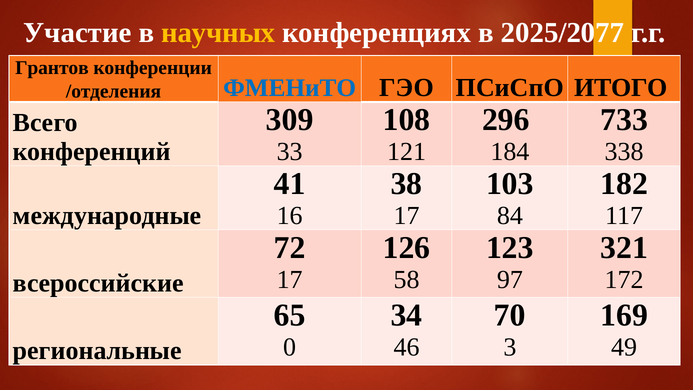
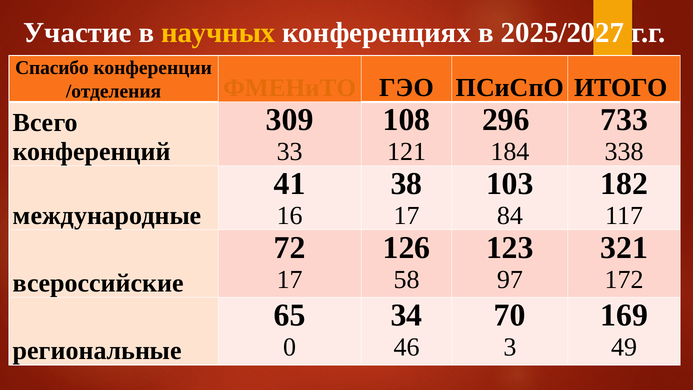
2025/2077: 2025/2077 -> 2025/2027 (563, 33)
Грантов: Грантов -> Спасибо (52, 68)
ФМЕНиТО colour: blue -> orange (290, 88)
